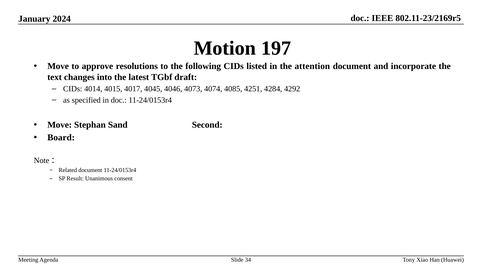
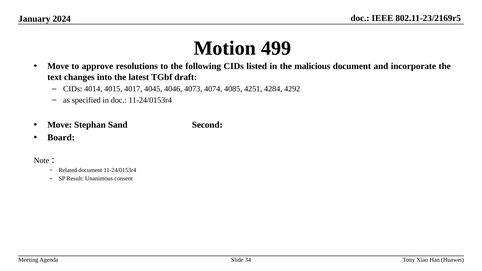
197: 197 -> 499 (276, 48)
attention: attention -> malicious (312, 66)
